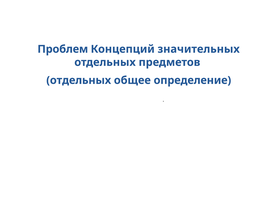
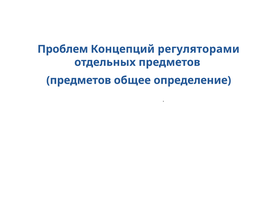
значительных: значительных -> регуляторами (199, 49)
отдельных: отдельных -> предметов (79, 80)
